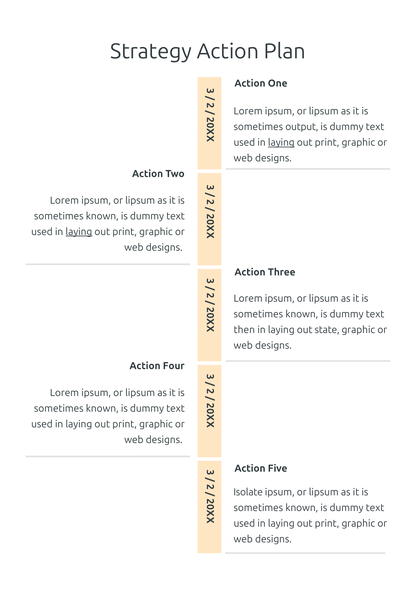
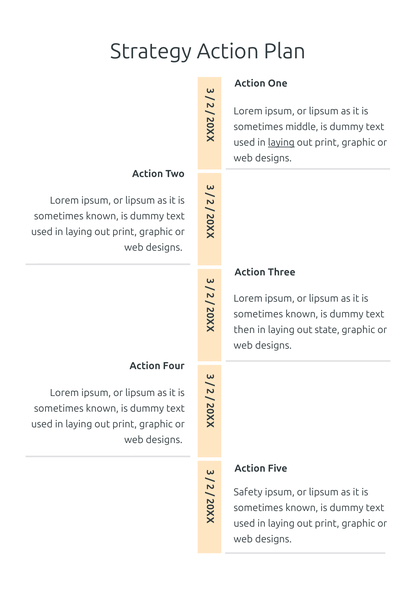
output: output -> middle (302, 127)
laying underline: present -> none (79, 232)
Isolate: Isolate -> Safety (248, 492)
